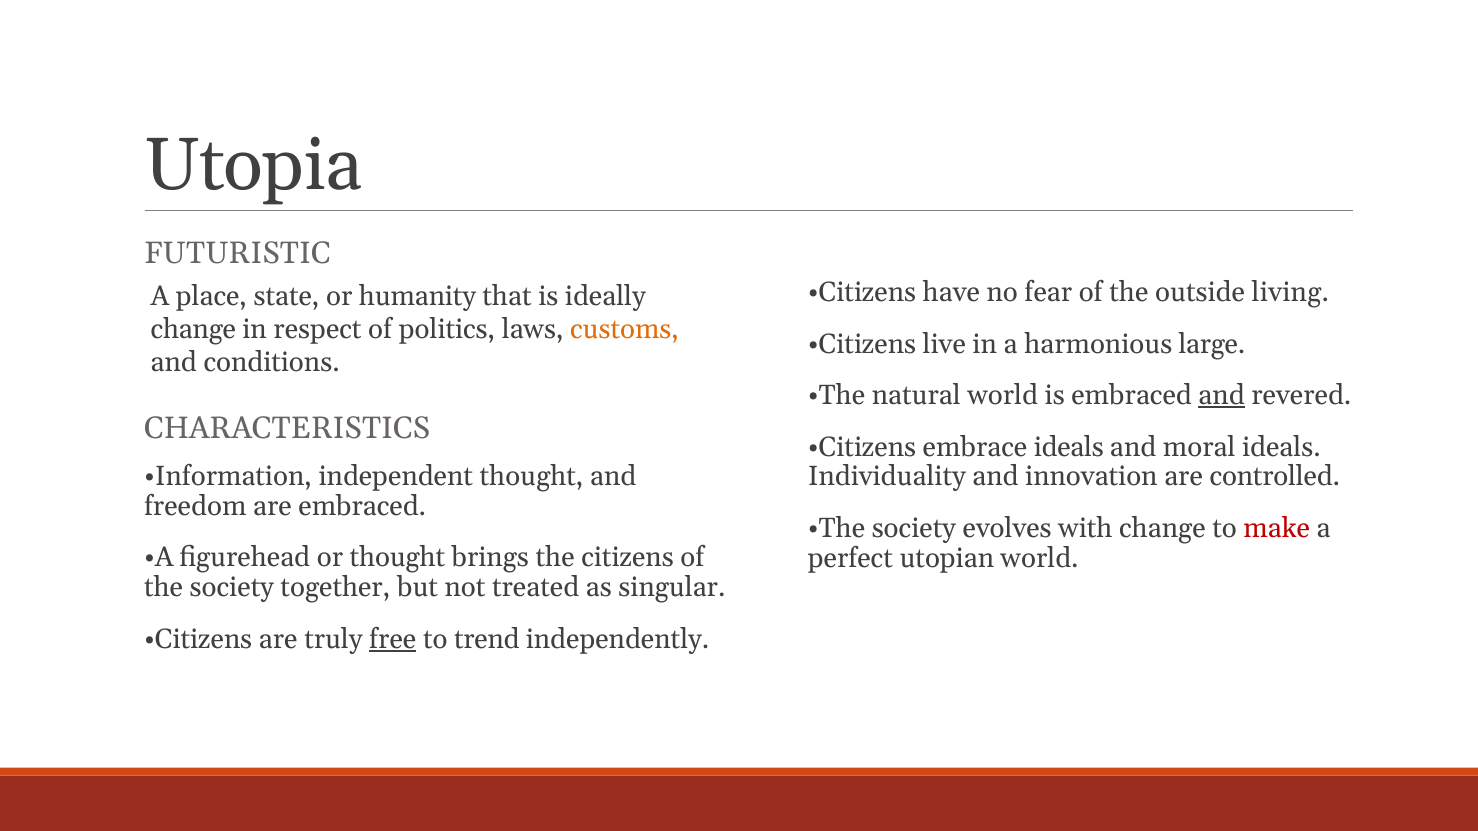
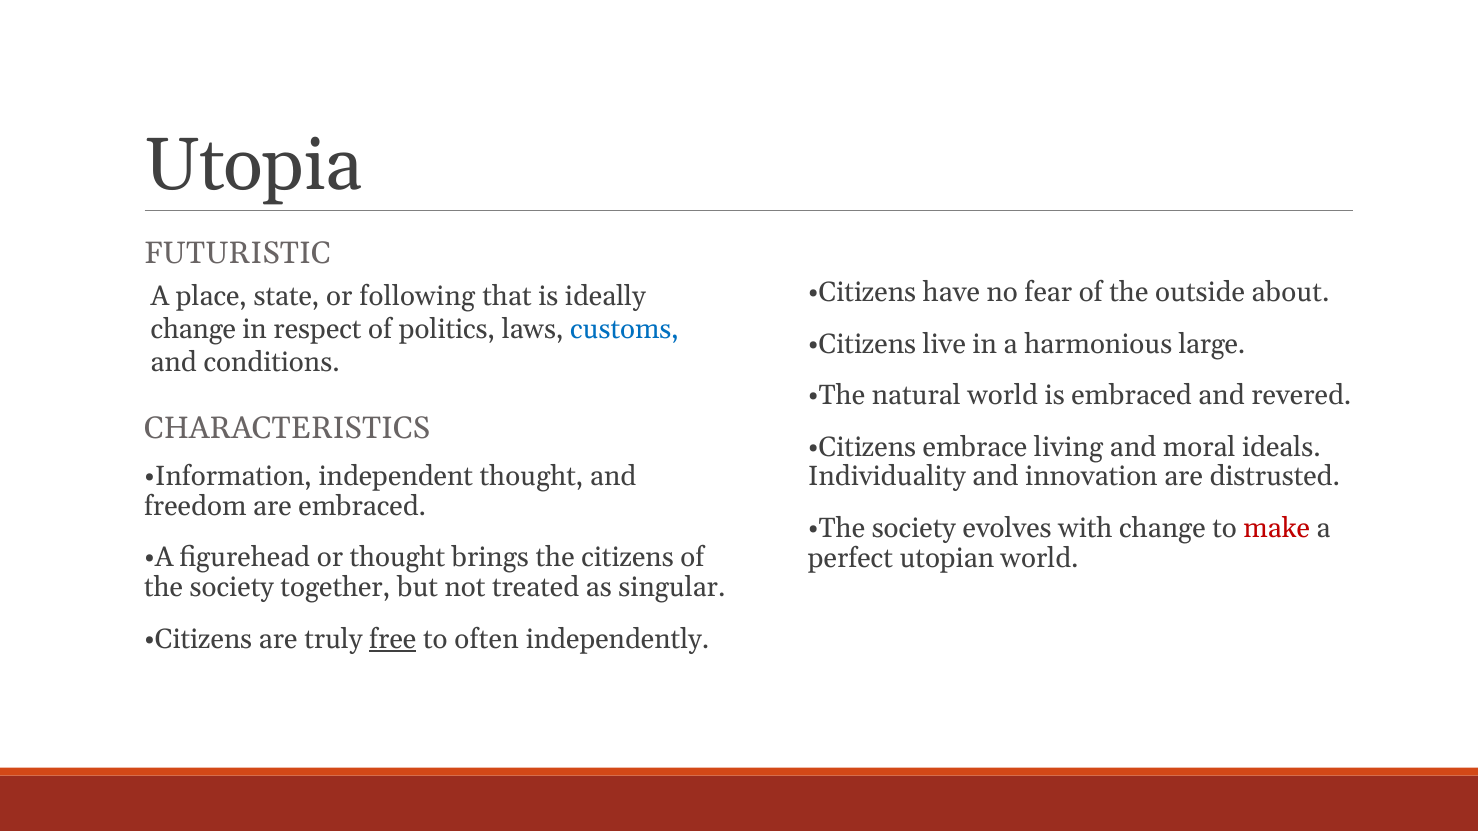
living: living -> about (1291, 293)
humanity: humanity -> following (417, 296)
customs colour: orange -> blue (625, 329)
and underline: present -> none (1222, 396)
embrace ideals: ideals -> living (1069, 447)
controlled: controlled -> distrusted (1275, 477)
trend: trend -> often (487, 639)
